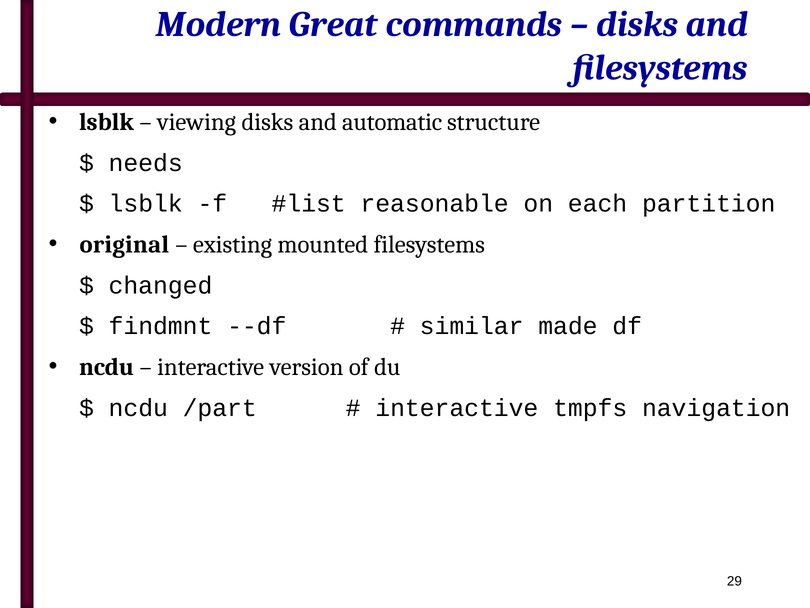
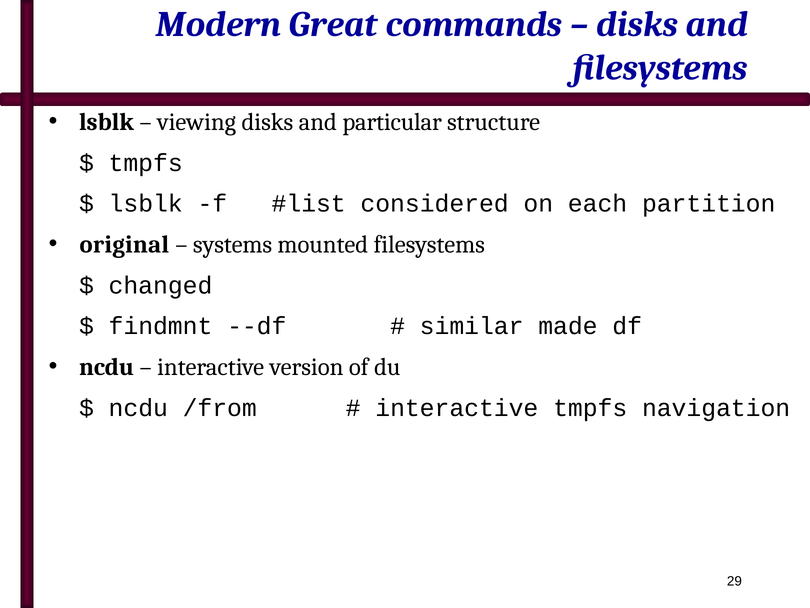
automatic: automatic -> particular (392, 122)
needs: needs -> tmpfs (146, 163)
reasonable: reasonable -> considered (435, 204)
existing: existing -> systems (233, 244)
/part: /part -> /from (220, 408)
